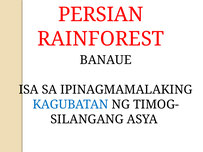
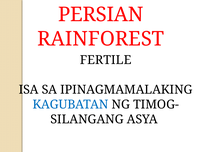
BANAUE: BANAUE -> FERTILE (106, 60)
